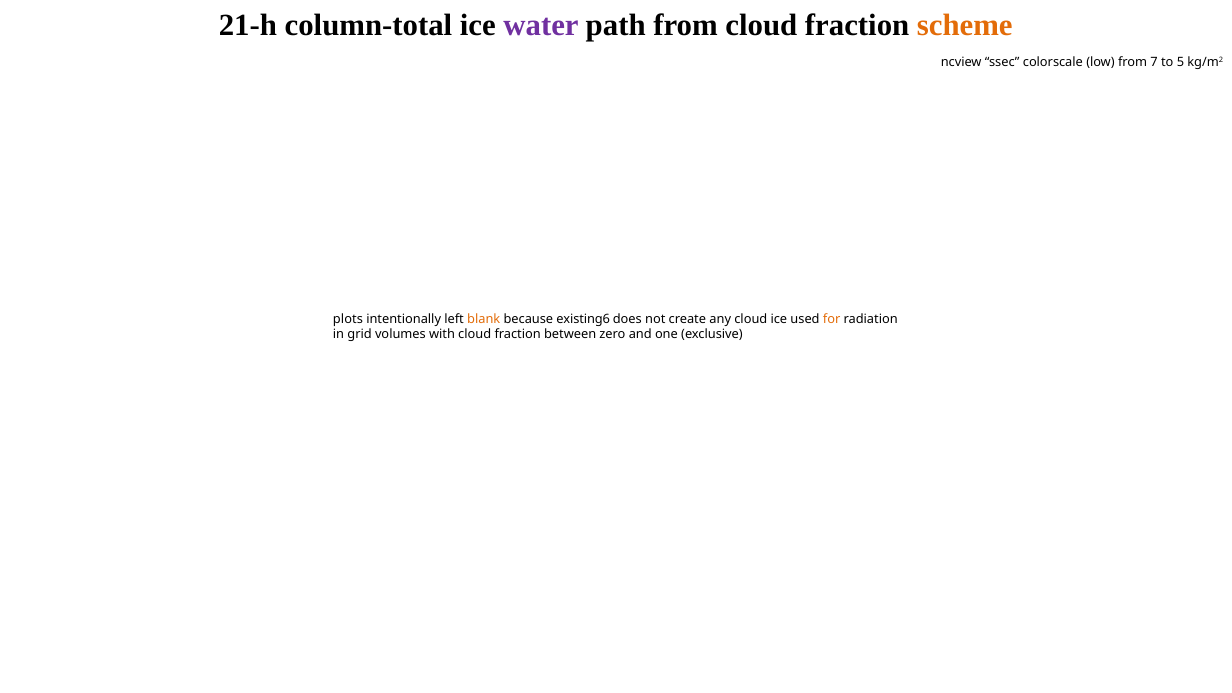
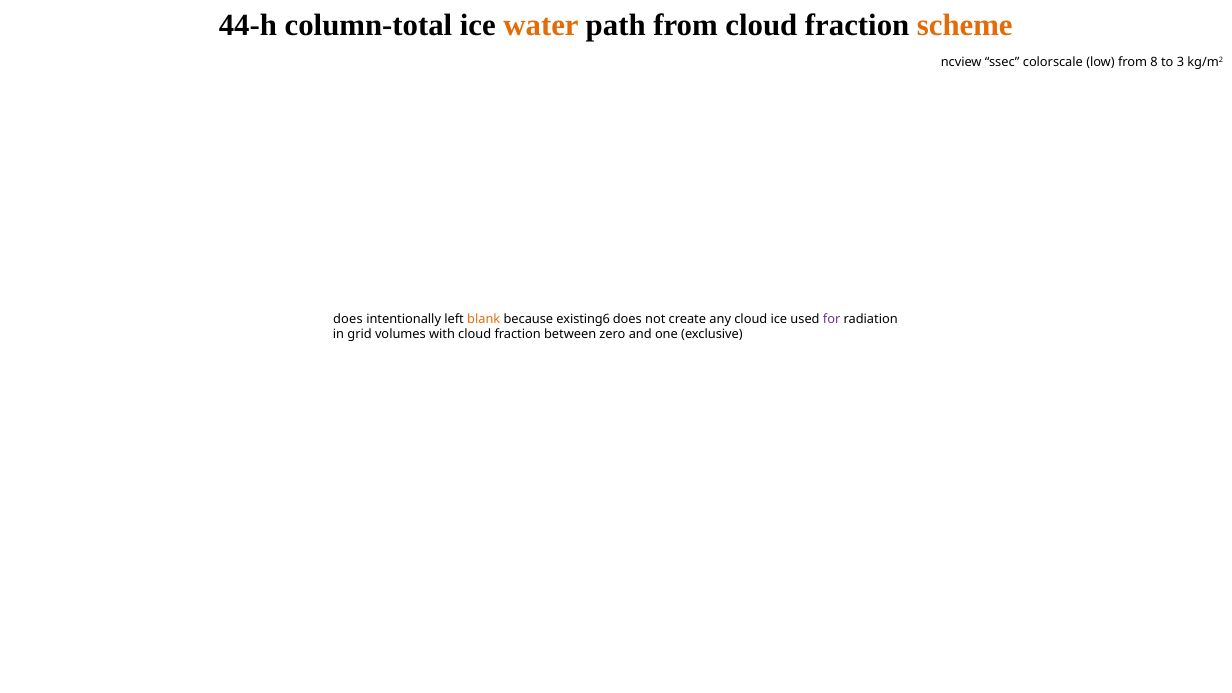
21-h: 21-h -> 44-h (248, 25)
water colour: purple -> orange (541, 25)
7: 7 -> 8 (1154, 63)
5: 5 -> 3 (1180, 63)
plots: plots -> does (348, 319)
for colour: orange -> purple (832, 319)
